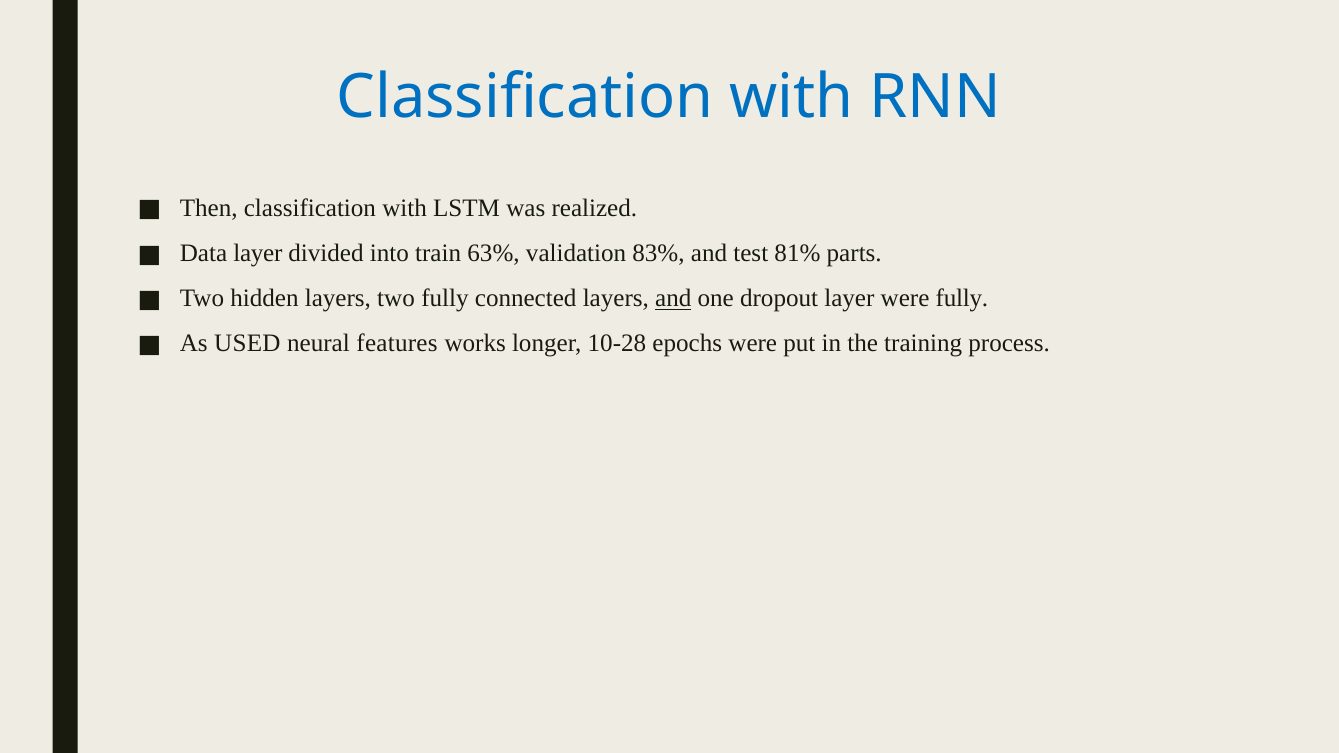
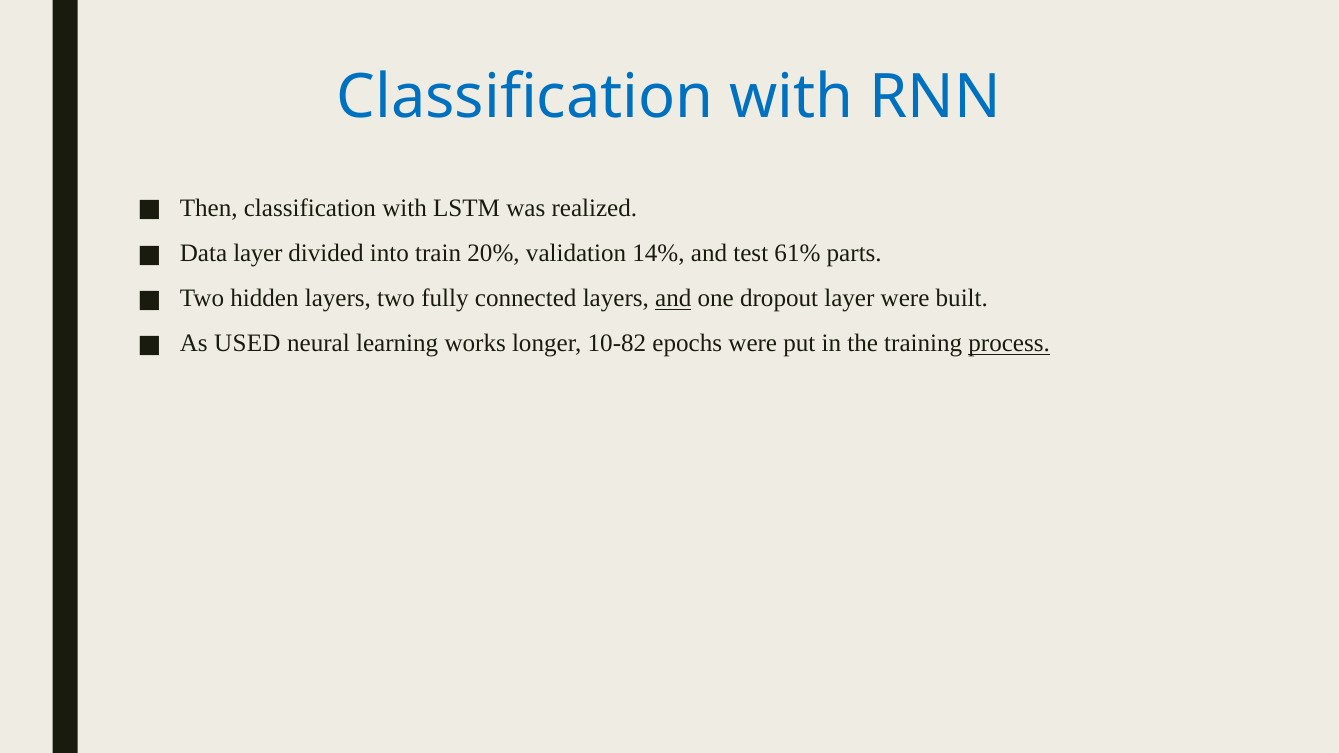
63%: 63% -> 20% (494, 254)
83%: 83% -> 14% (659, 254)
81%: 81% -> 61% (797, 254)
were fully: fully -> built (962, 299)
features: features -> learning (397, 344)
10-28: 10-28 -> 10-82 (617, 344)
process underline: none -> present (1009, 344)
